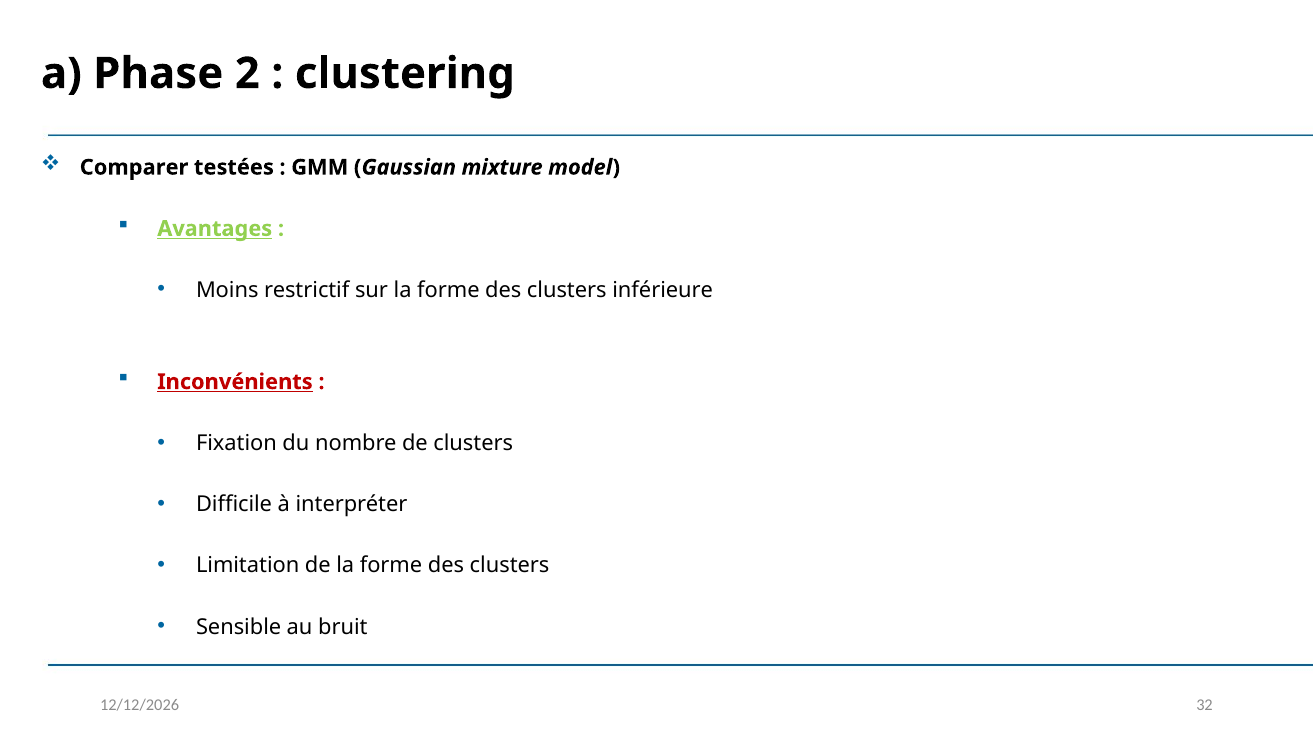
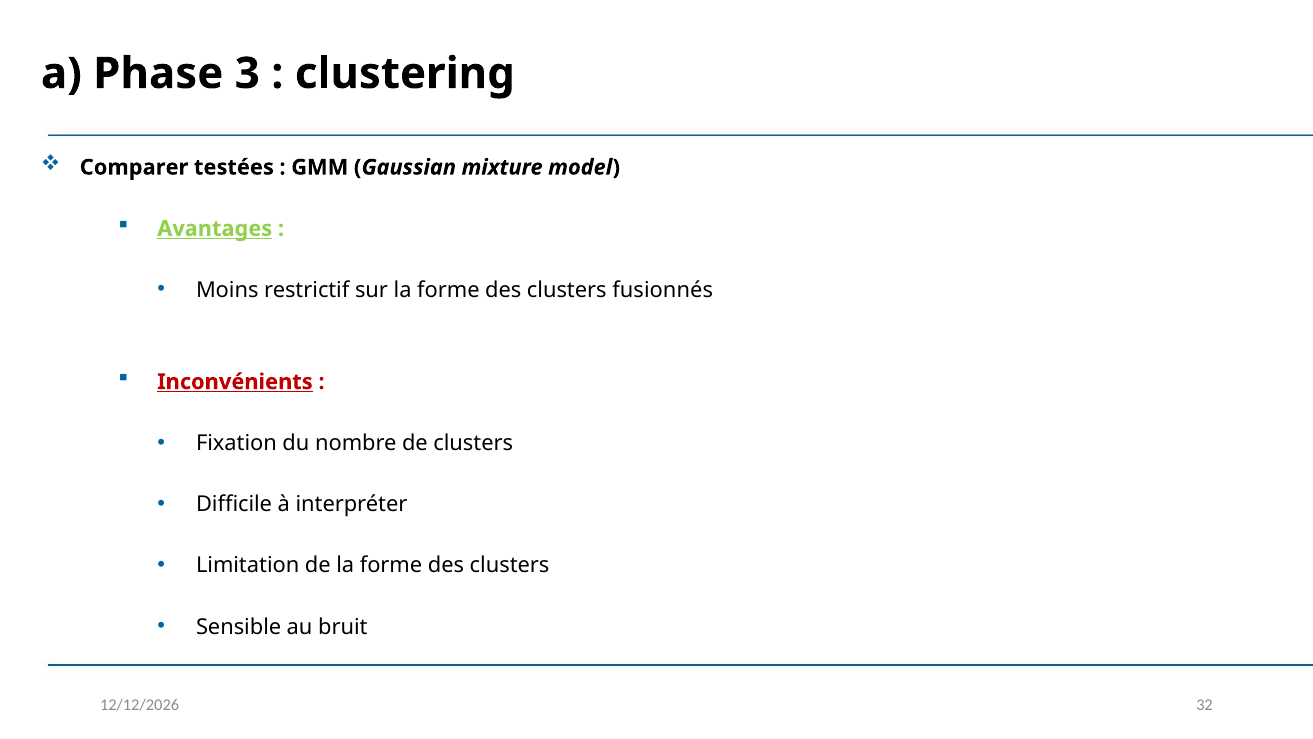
2: 2 -> 3 (247, 74)
inférieure: inférieure -> fusionnés (663, 290)
